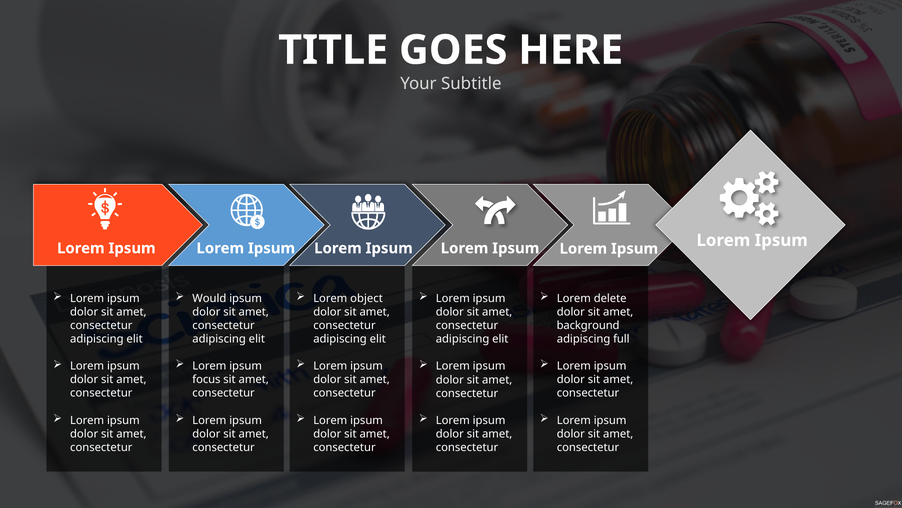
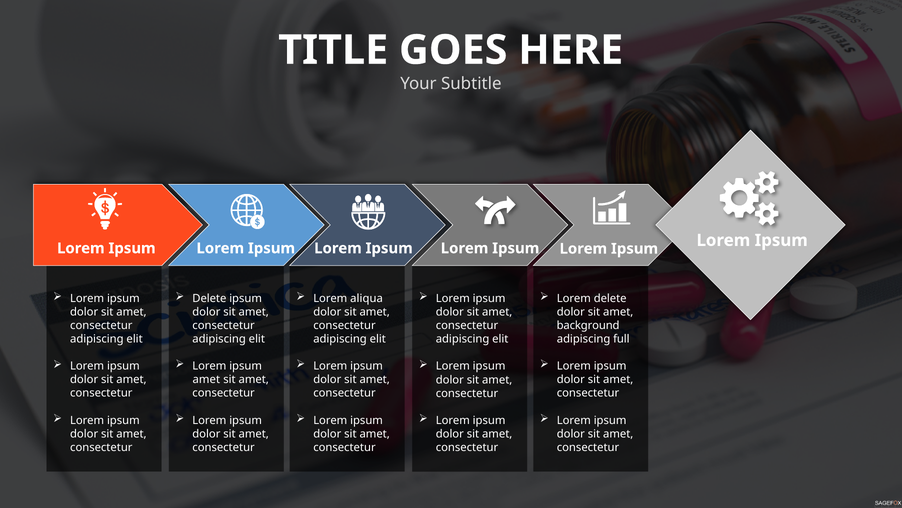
Would: Would -> Delete (209, 298)
object: object -> aliqua (367, 298)
focus: focus -> amet (206, 379)
